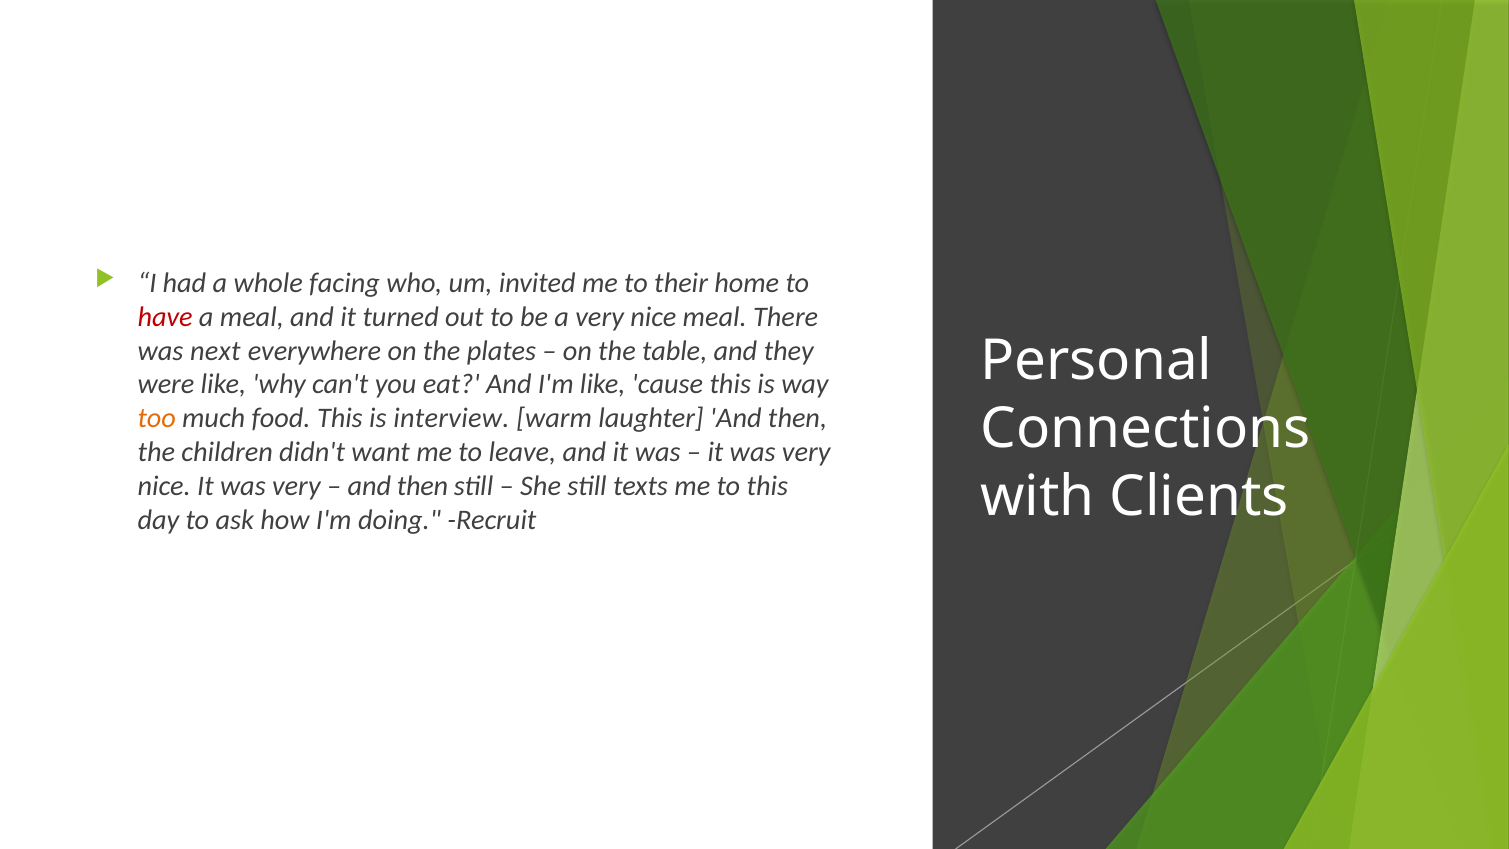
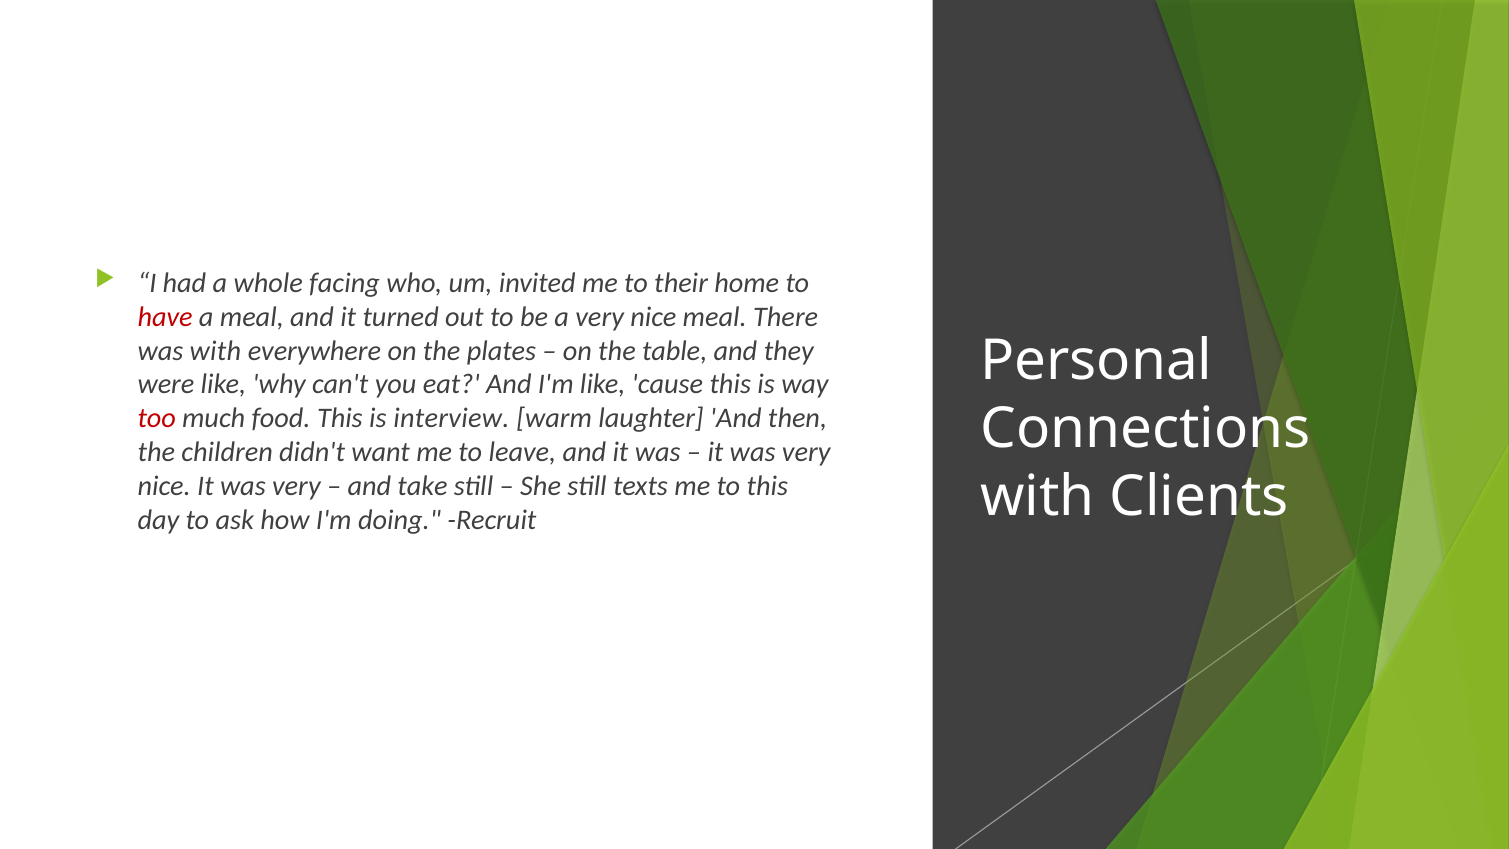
was next: next -> with (215, 351)
too colour: orange -> red (157, 418)
then: then -> take (422, 486)
